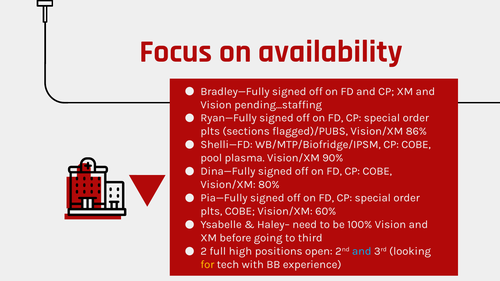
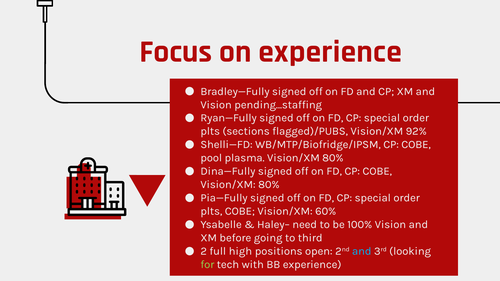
on availability: availability -> experience (330, 52)
86%: 86% -> 92% (416, 131)
plasma Vision/XM 90%: 90% -> 80% (333, 158)
for colour: yellow -> light green (207, 265)
